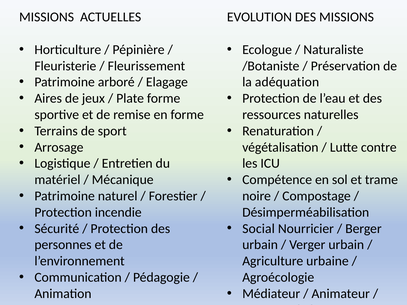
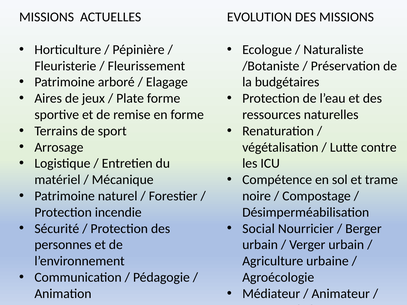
adéquation: adéquation -> budgétaires (287, 82)
